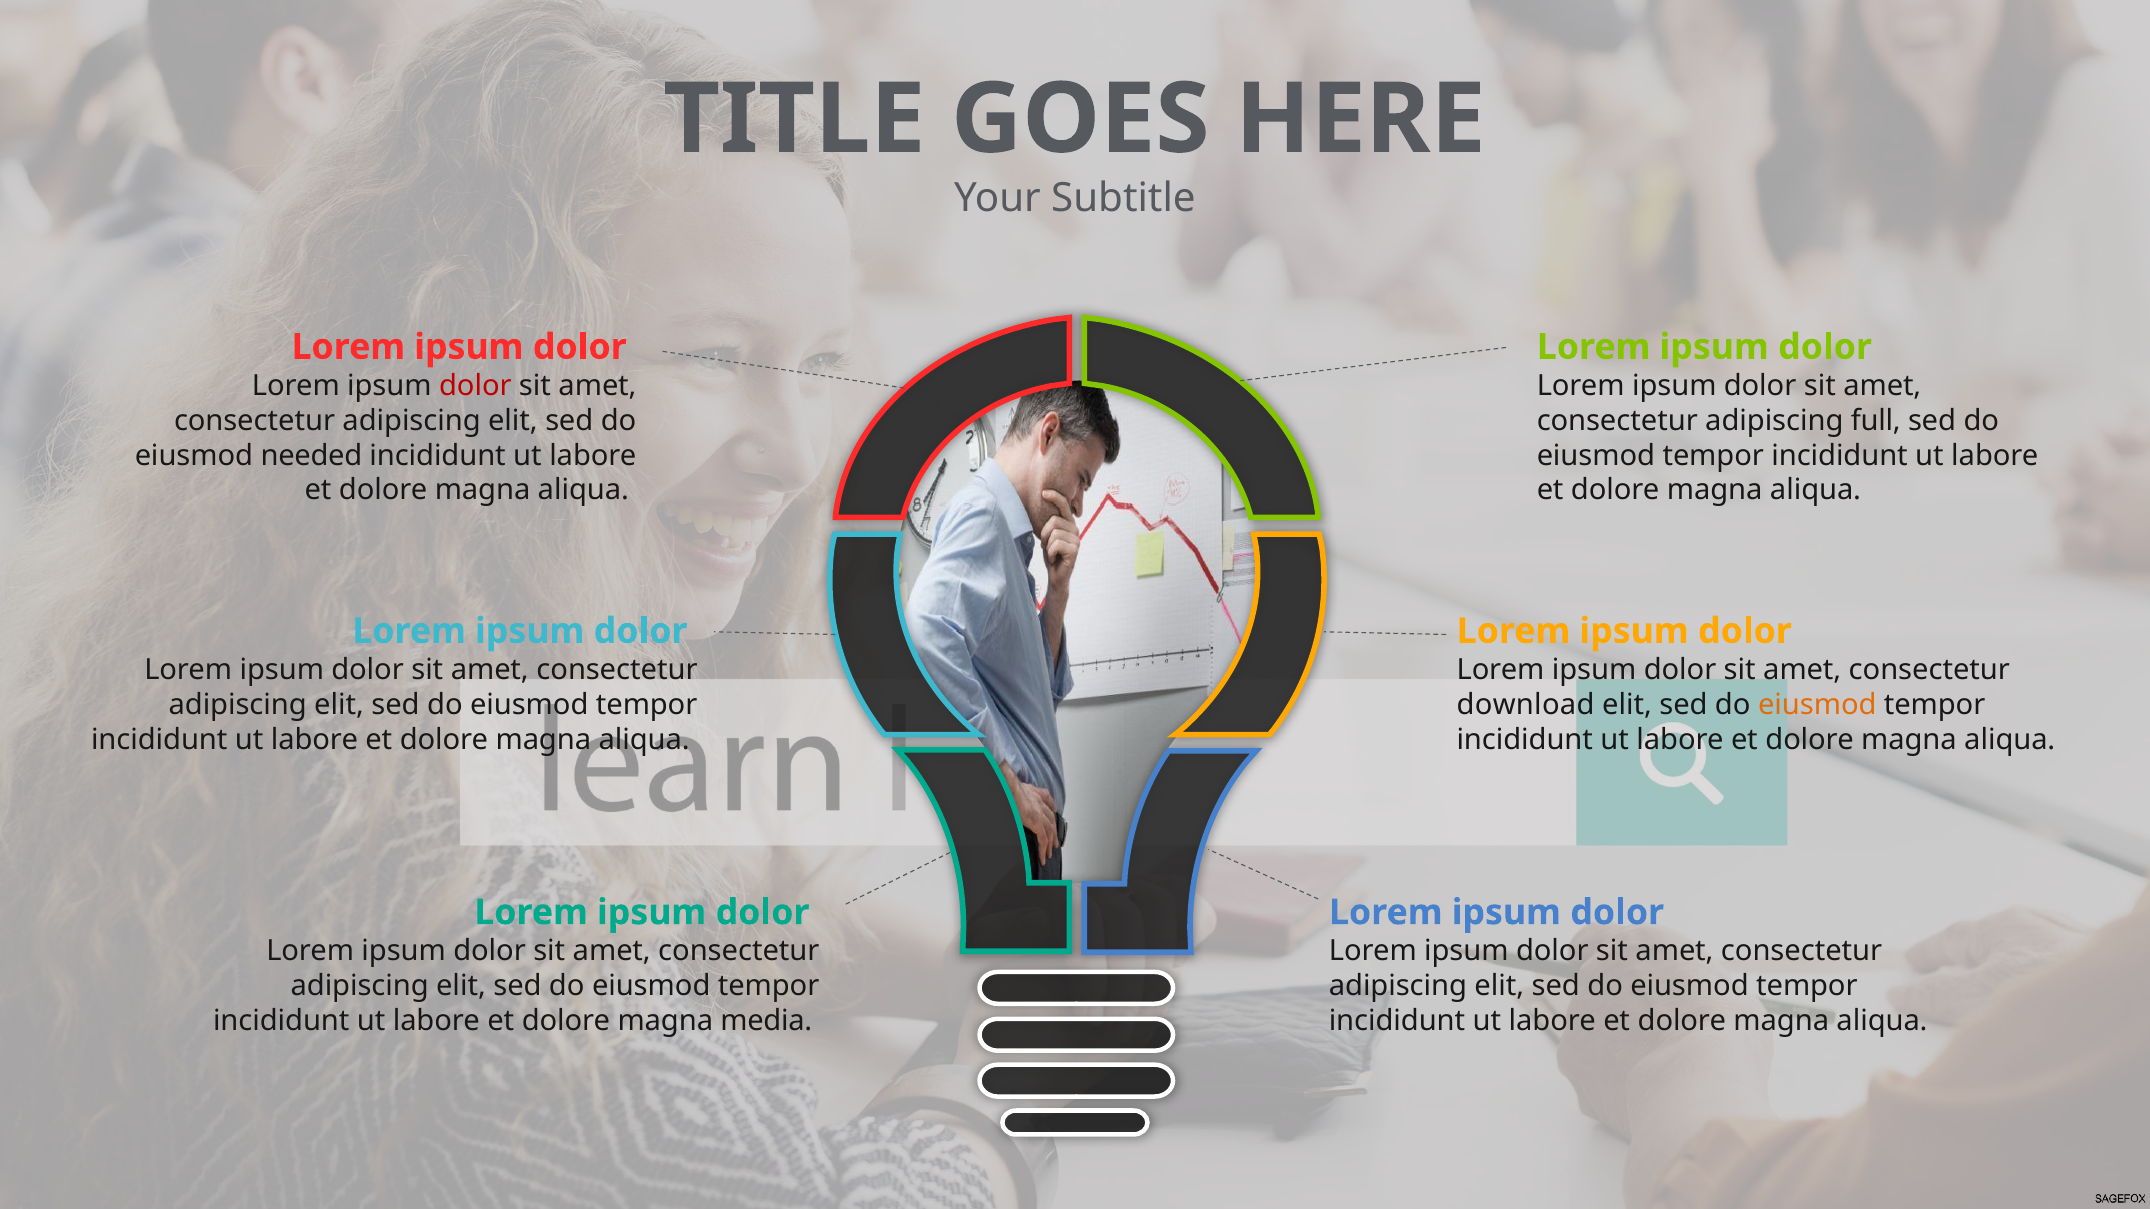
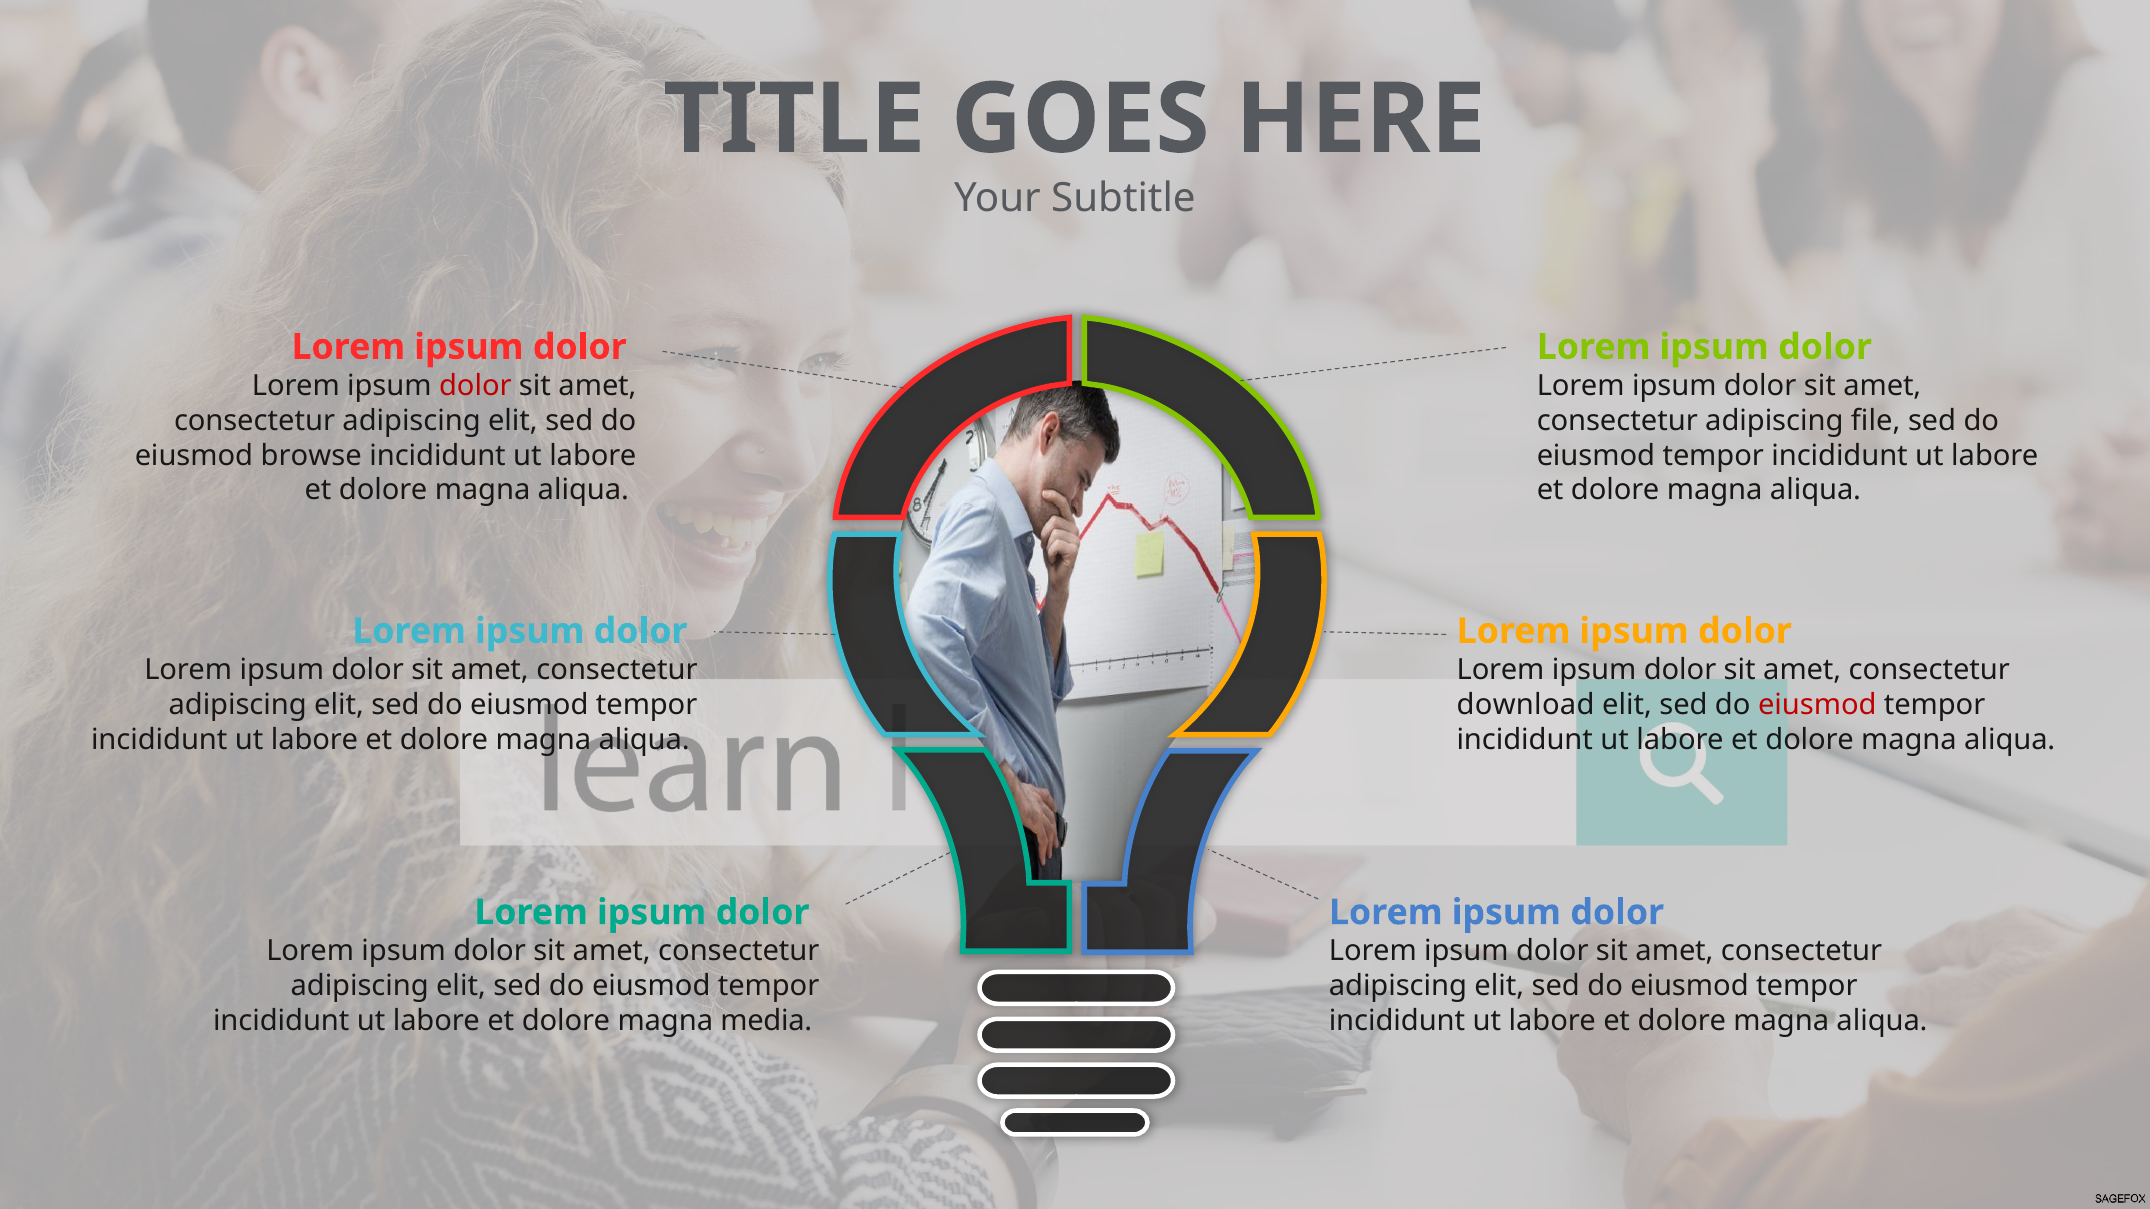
full: full -> file (1876, 421)
needed: needed -> browse (311, 456)
eiusmod colour: orange -> red (1817, 705)
